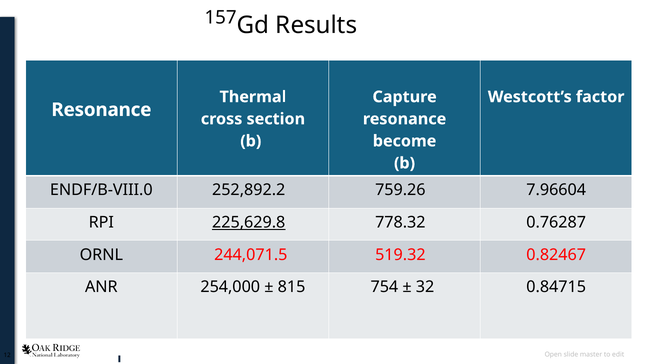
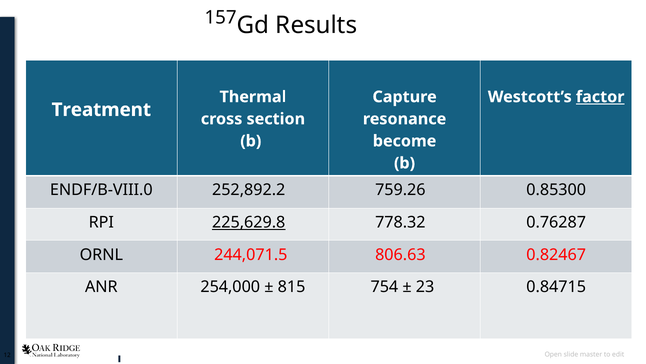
factor underline: none -> present (600, 97)
Resonance: Resonance -> Treatment (101, 110)
7.96604: 7.96604 -> 0.85300 (556, 190)
519.32: 519.32 -> 806.63 (400, 254)
32: 32 -> 23 (425, 287)
